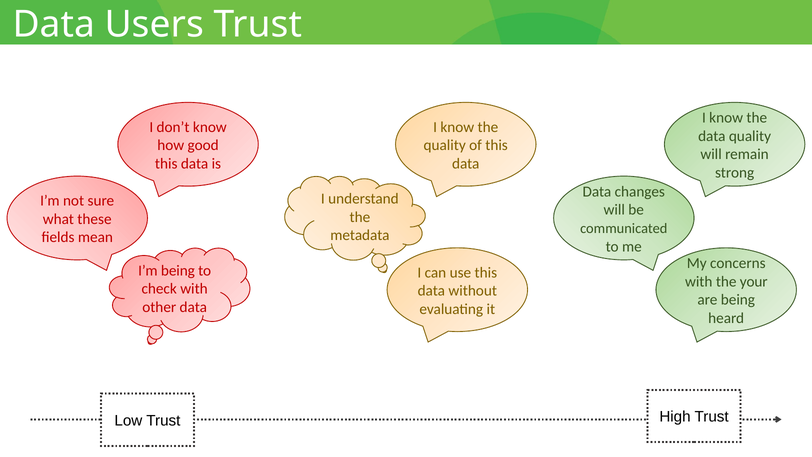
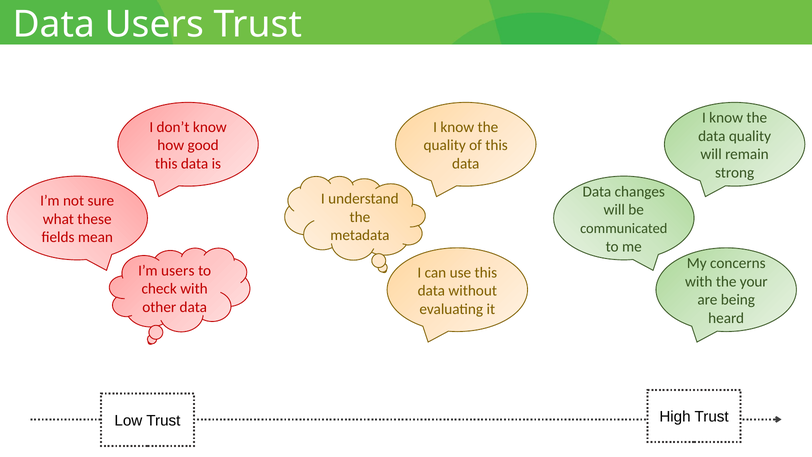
I’m being: being -> users (178, 270)
